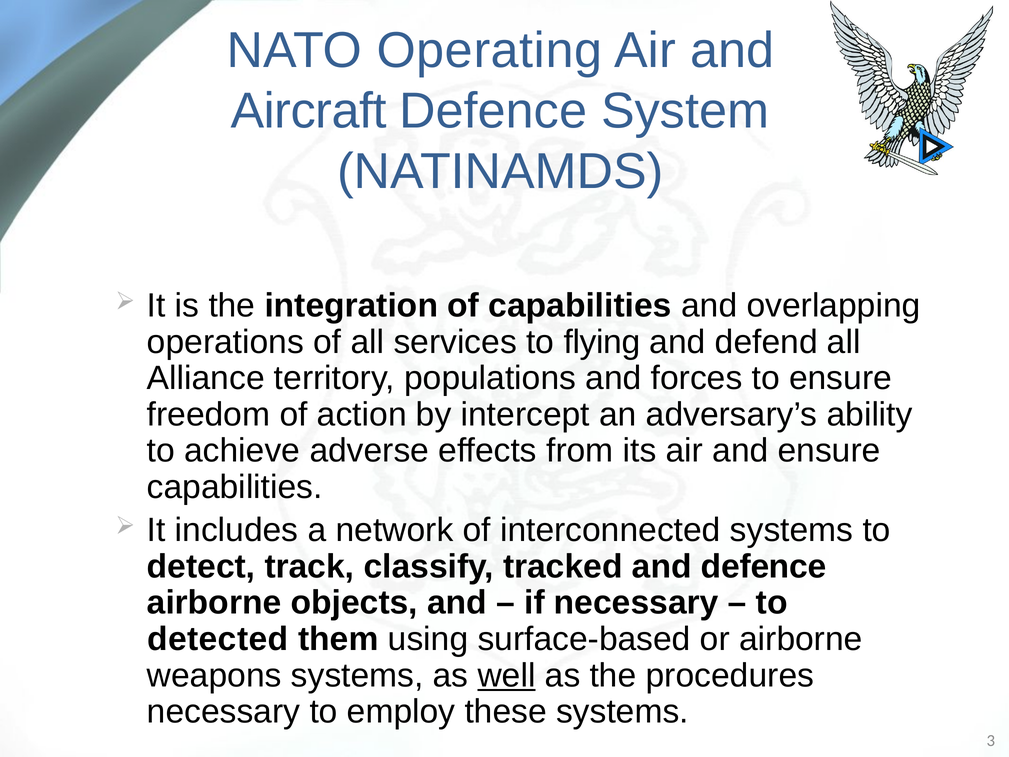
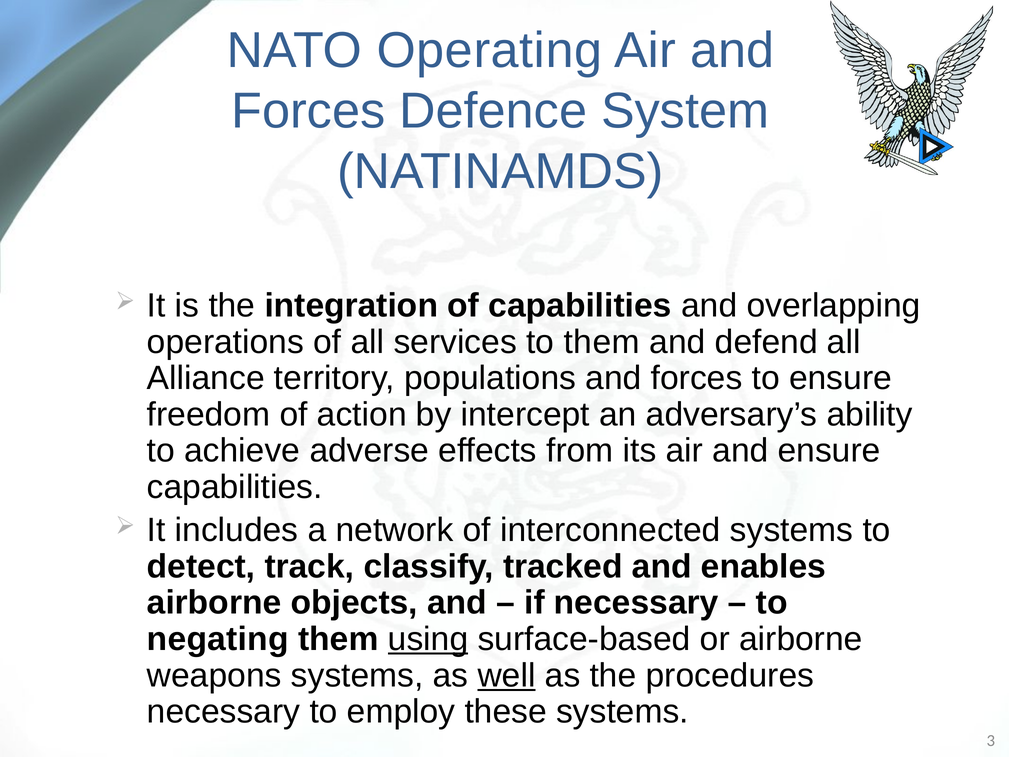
Aircraft: Aircraft -> Forces (308, 111)
to flying: flying -> them (602, 342)
and defence: defence -> enables (764, 566)
detected: detected -> negating (218, 639)
using underline: none -> present (428, 639)
